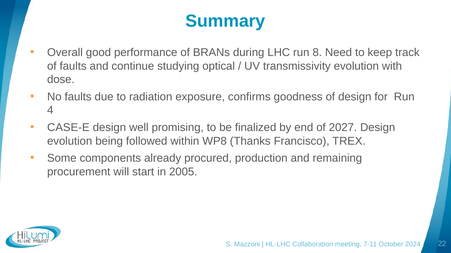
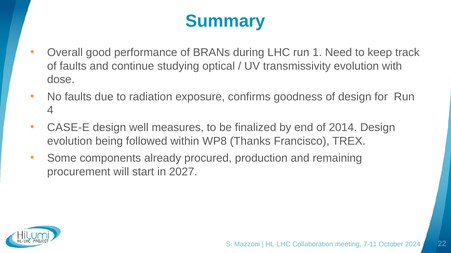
8: 8 -> 1 (317, 53)
promising: promising -> measures (178, 128)
2027: 2027 -> 2014 (343, 128)
2005: 2005 -> 2027 (183, 172)
